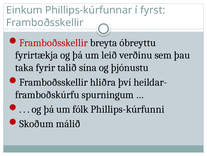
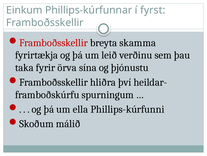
óbreyttu: óbreyttu -> skamma (138, 43)
talið: talið -> örva (67, 67)
fólk: fólk -> ella (80, 109)
